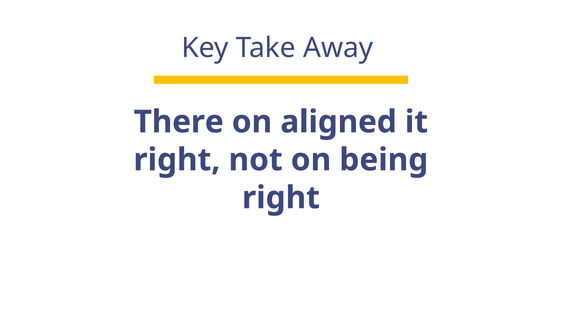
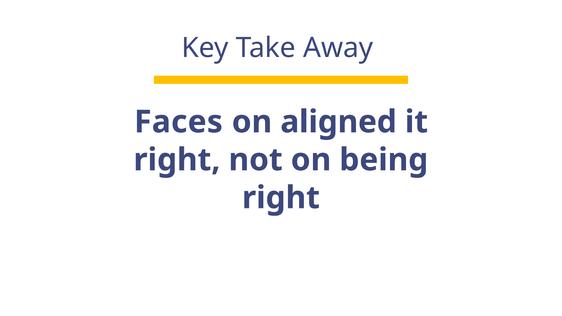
There: There -> Faces (178, 122)
